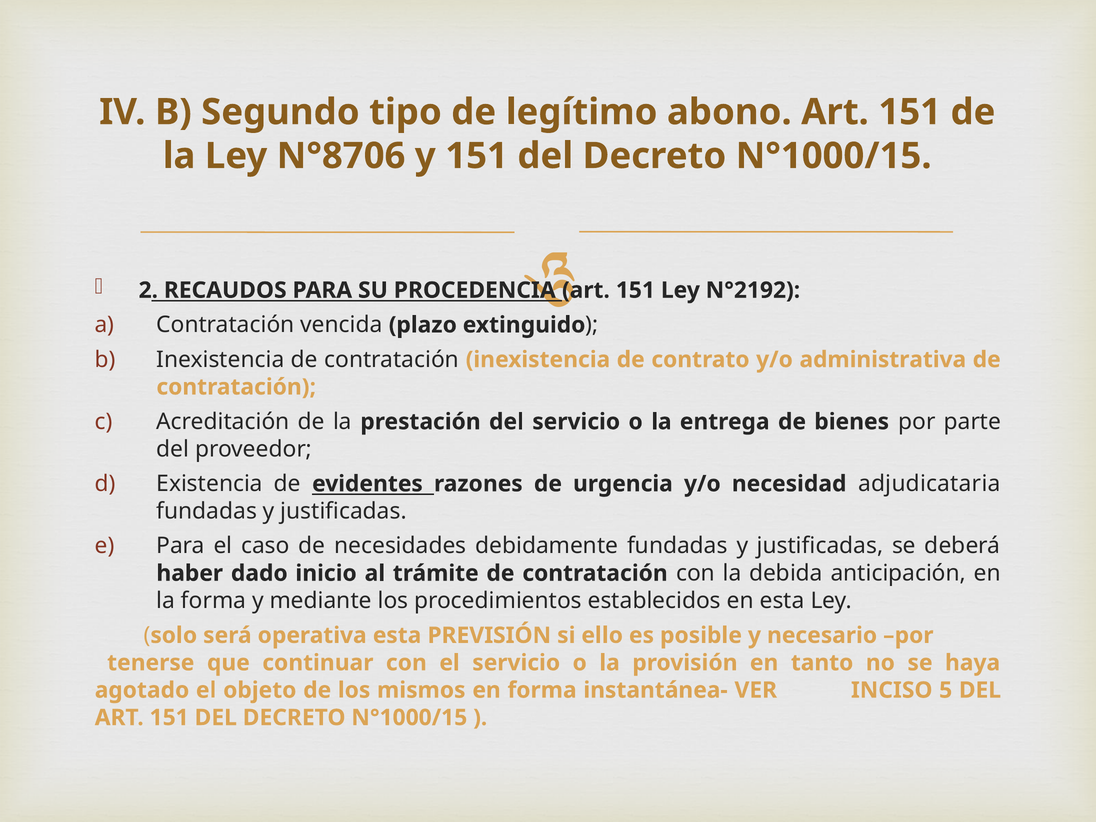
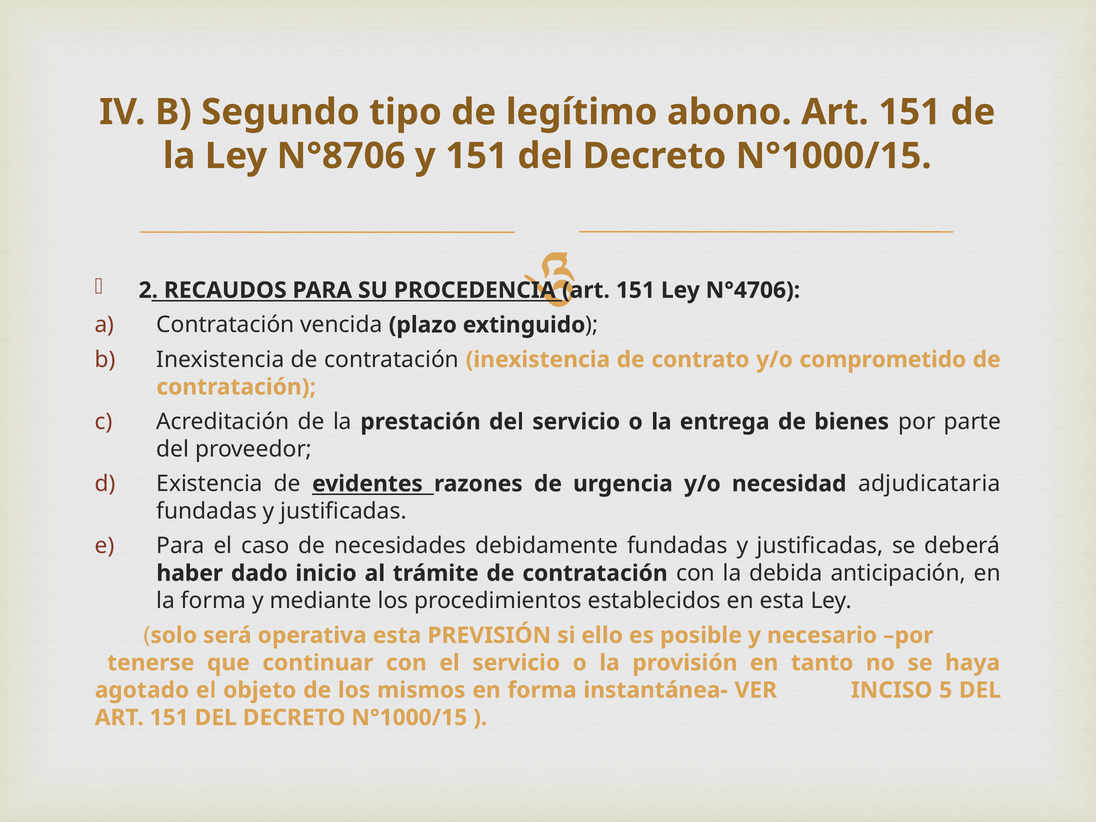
N°2192: N°2192 -> N°4706 (753, 290)
administrativa: administrativa -> comprometido (883, 360)
